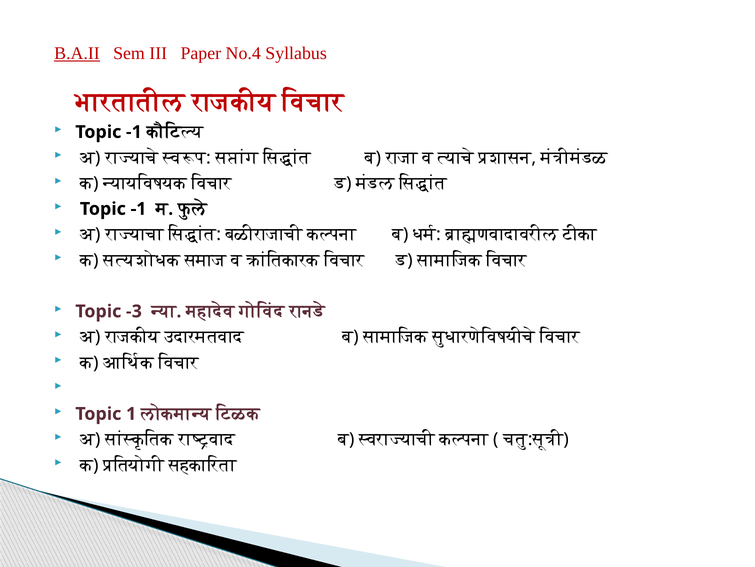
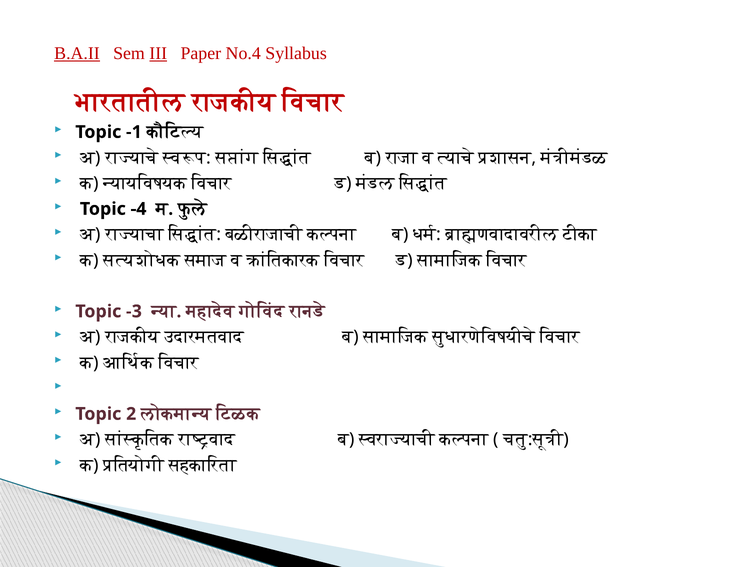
III underline: none -> present (158, 53)
-1: -1 -> -4 (139, 209)
1: 1 -> 2 (131, 413)
